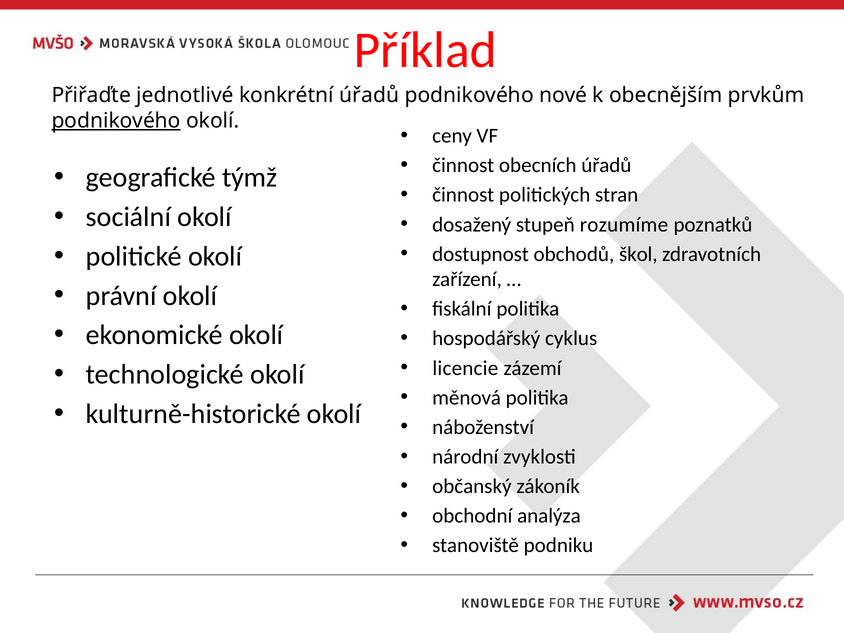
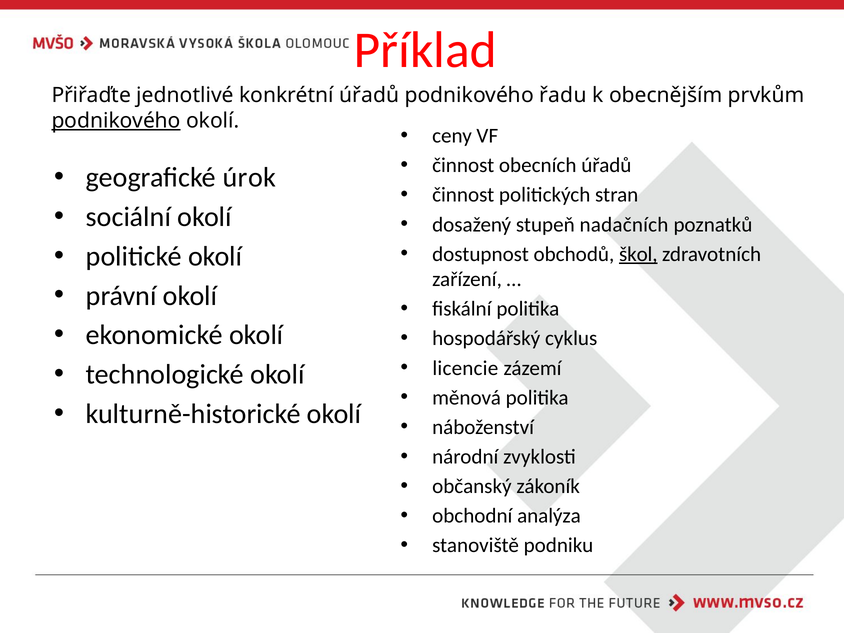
nové: nové -> řadu (563, 95)
týmž: týmž -> úrok (249, 178)
rozumíme: rozumíme -> nadačních (624, 225)
škol underline: none -> present (638, 254)
